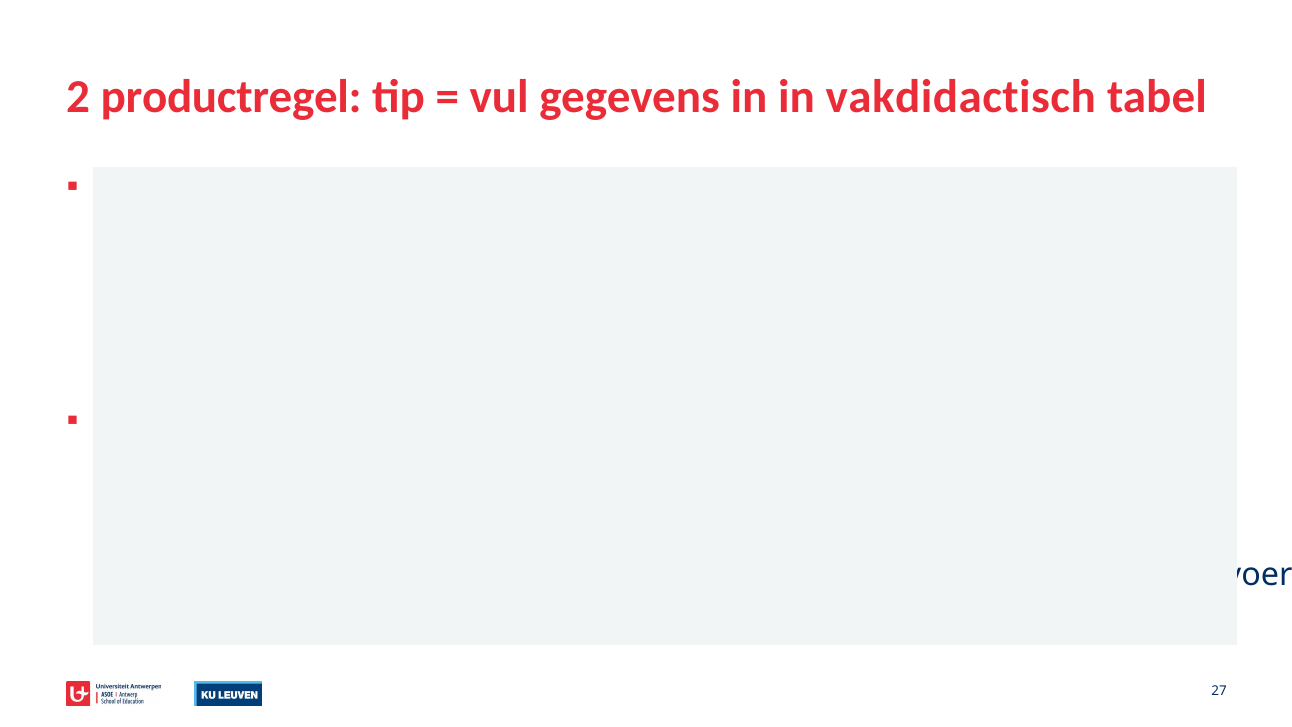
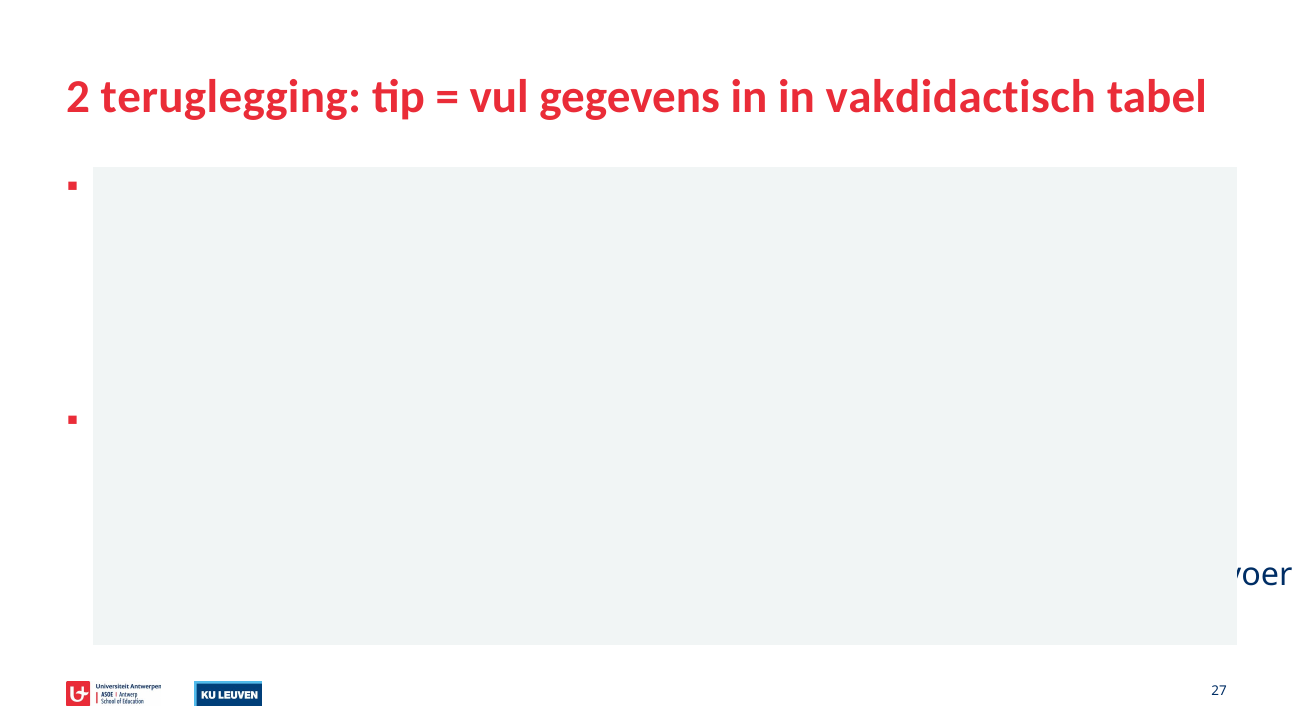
productregel: productregel -> teruglegging (231, 97)
